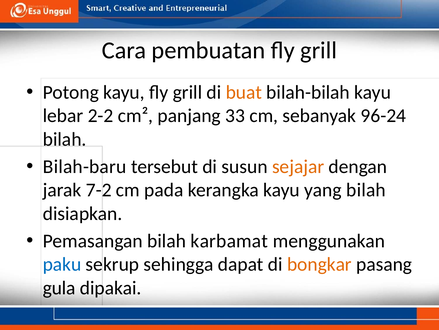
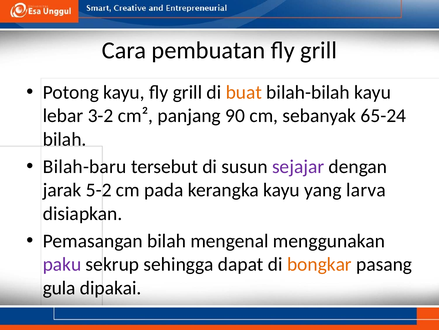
2-2: 2-2 -> 3-2 (101, 116)
33: 33 -> 90 (235, 116)
96-24: 96-24 -> 65-24 (383, 116)
sejajar colour: orange -> purple (298, 166)
7-2: 7-2 -> 5-2 (99, 190)
yang bilah: bilah -> larva (366, 190)
karbamat: karbamat -> mengenal (229, 240)
paku colour: blue -> purple (62, 264)
